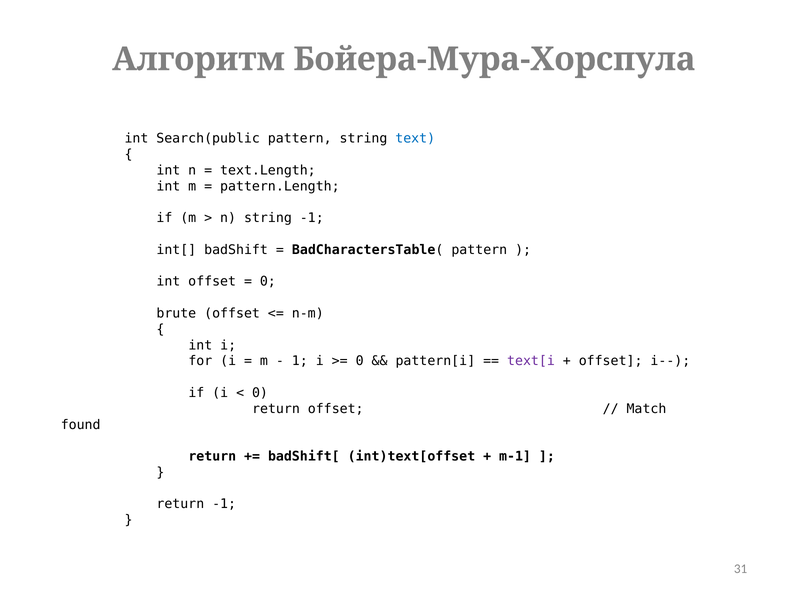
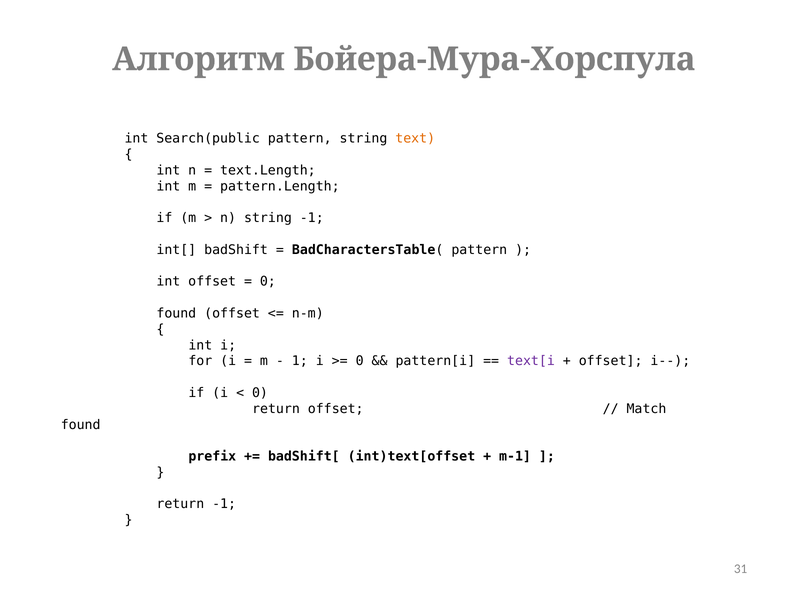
text colour: blue -> orange (415, 139)
brute: brute -> found (176, 314)
return: return -> prefix (212, 457)
